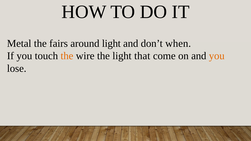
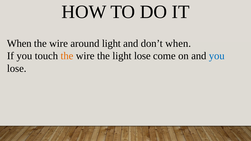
Metal: Metal -> When (19, 43)
fairs: fairs -> wire (59, 43)
light that: that -> lose (142, 56)
you colour: orange -> blue (217, 56)
